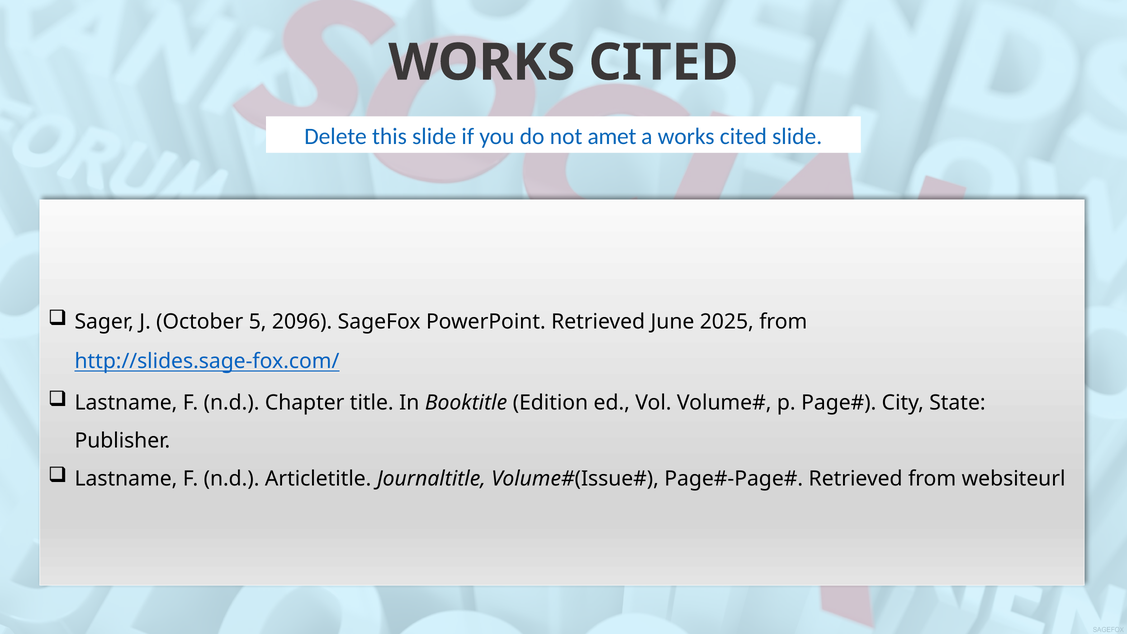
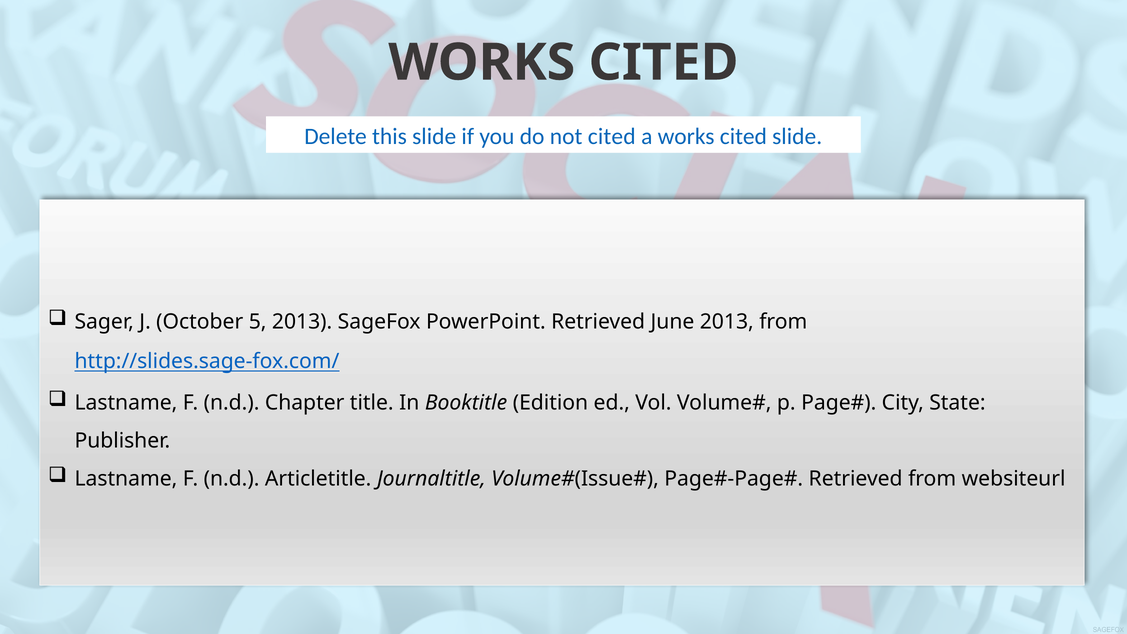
not amet: amet -> cited (612, 136)
5 2096: 2096 -> 2013 (302, 322)
June 2025: 2025 -> 2013 (727, 322)
